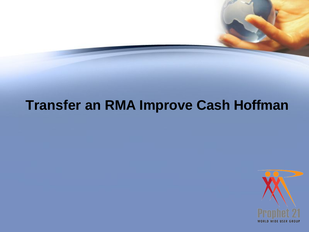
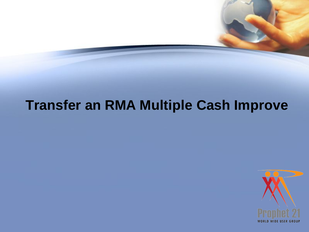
Improve: Improve -> Multiple (166, 105)
Hoffman: Hoffman -> Improve (261, 105)
